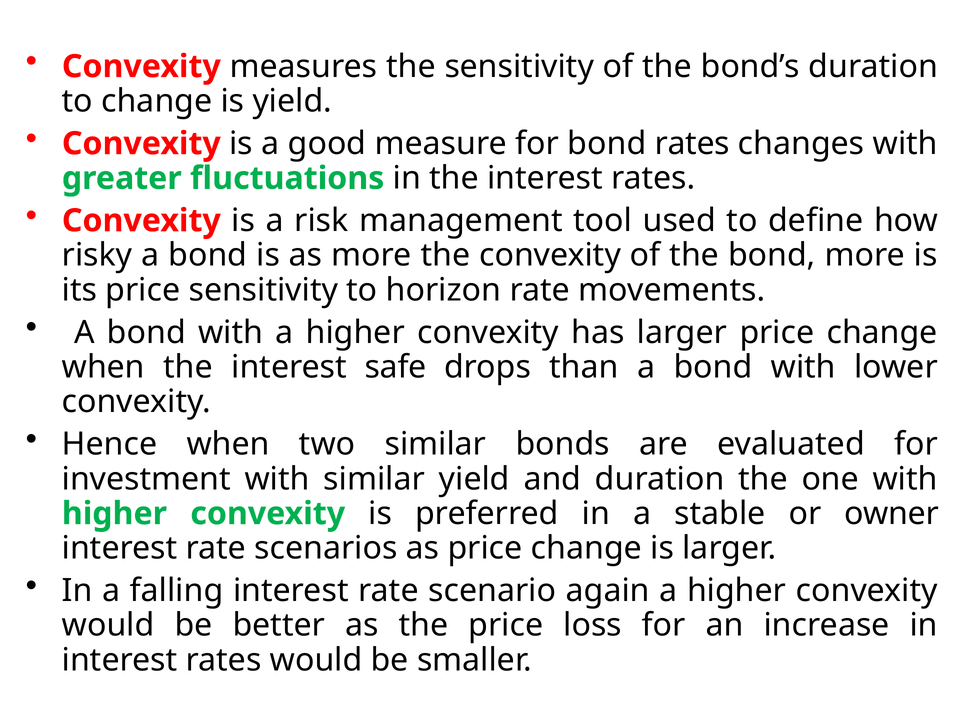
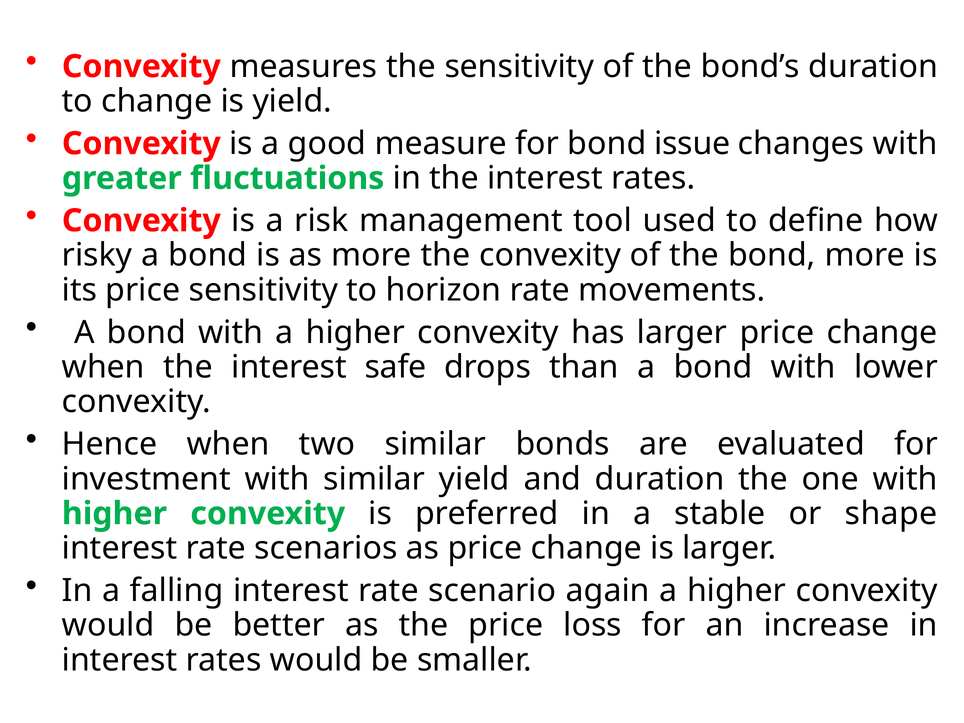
bond rates: rates -> issue (692, 144)
owner: owner -> shape (891, 514)
